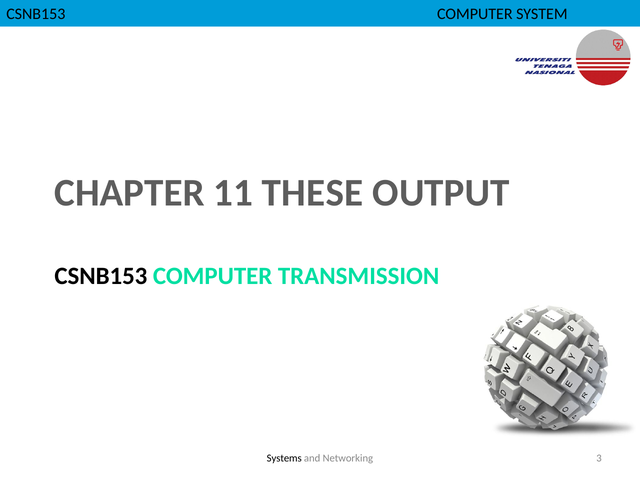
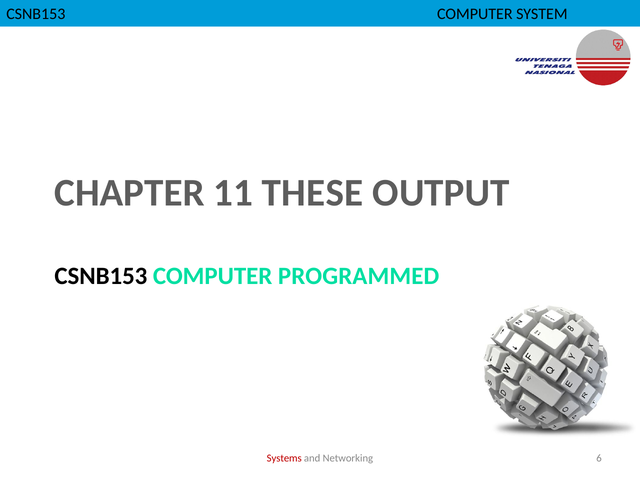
TRANSMISSION: TRANSMISSION -> PROGRAMMED (359, 276)
Systems colour: black -> red (284, 458)
3: 3 -> 6 (599, 458)
